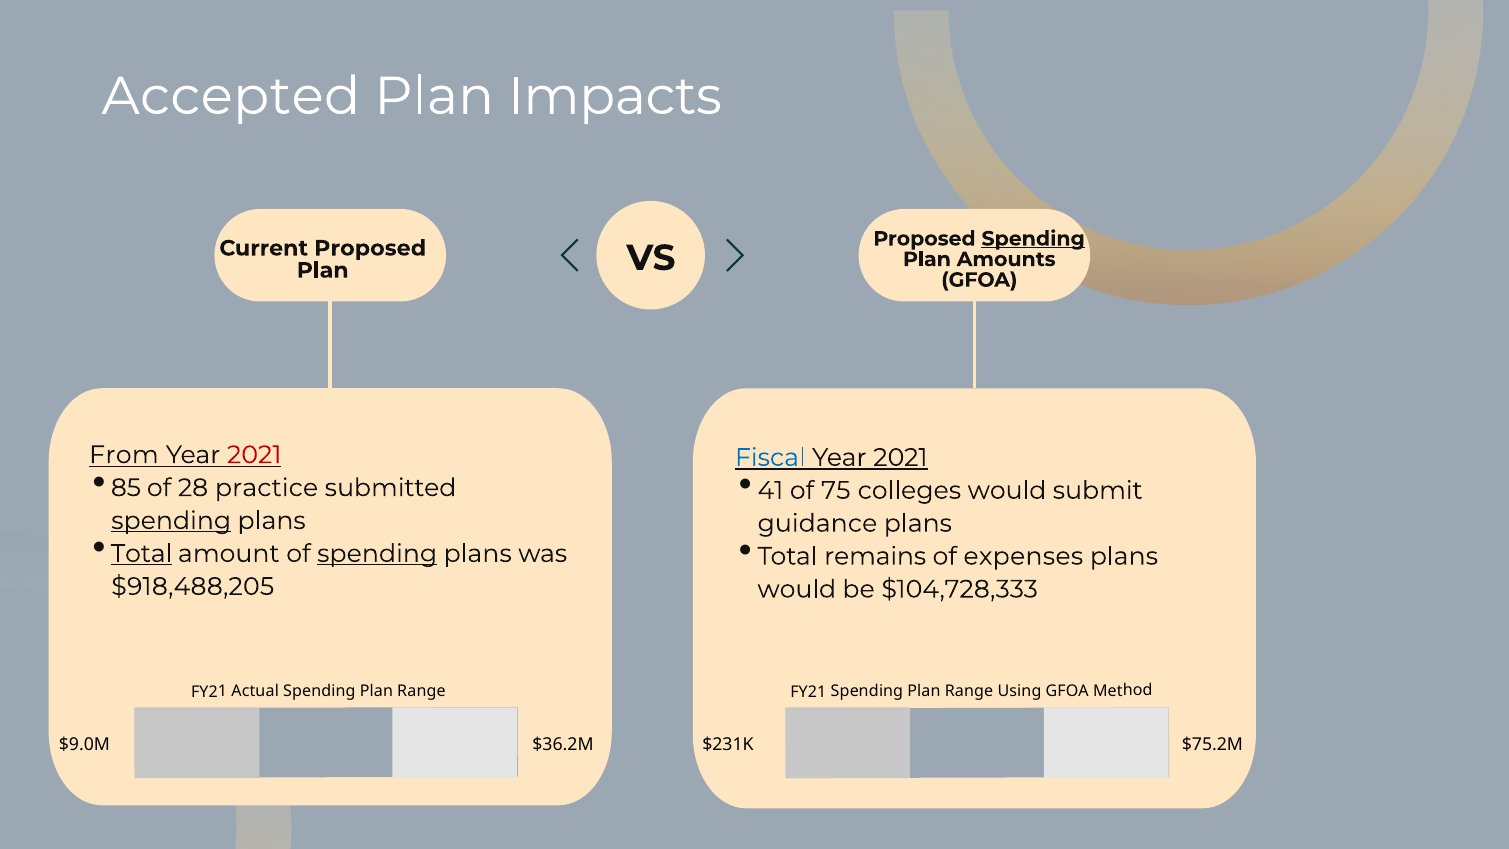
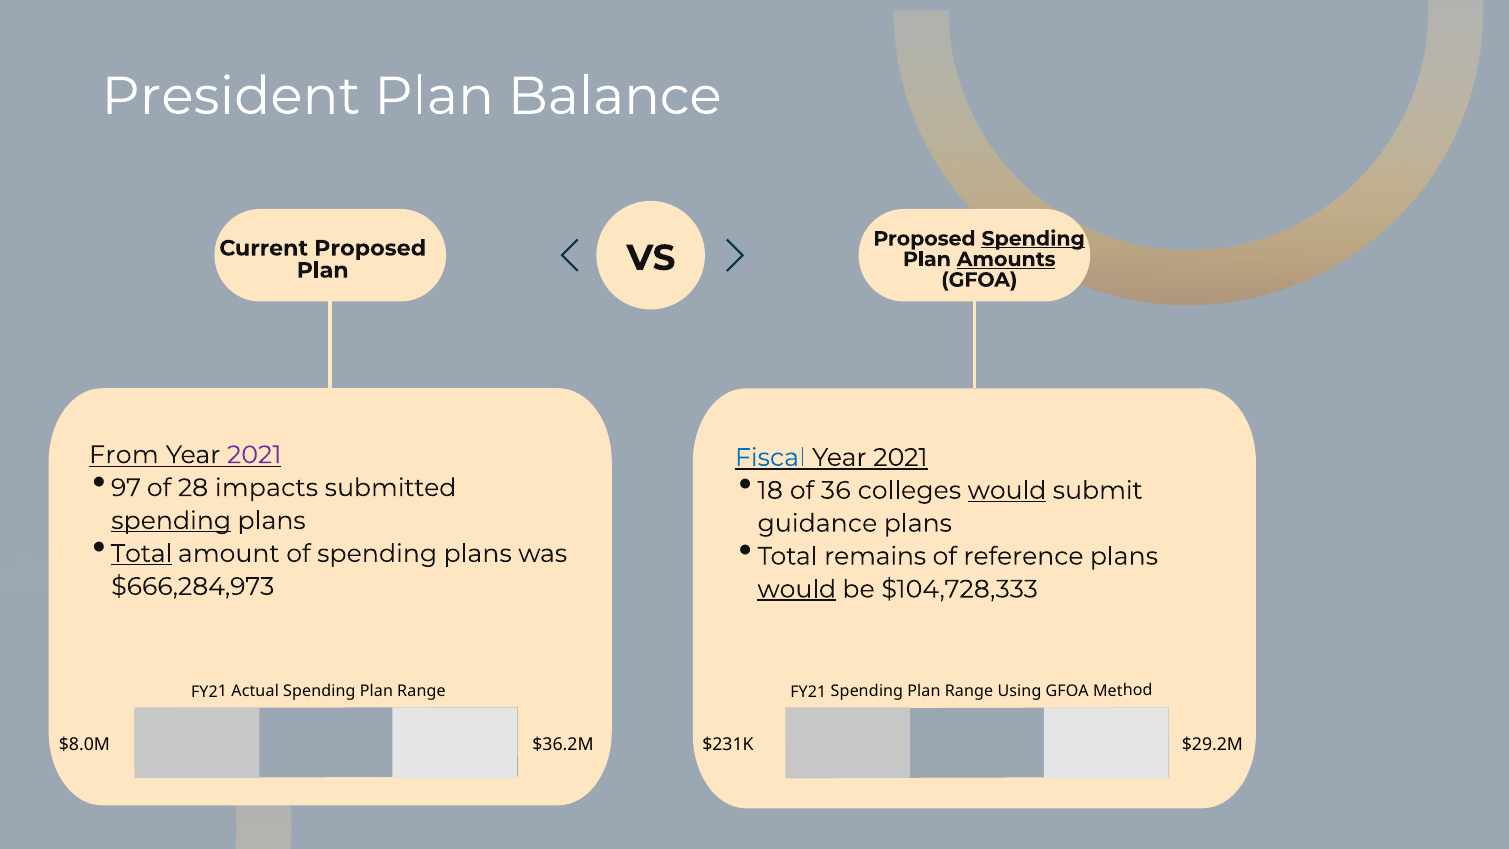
Accepted: Accepted -> President (231, 96)
Impacts: Impacts -> Balance (615, 96)
Amounts underline: none -> present (1006, 259)
2021 colour: red -> purple (254, 455)
85: 85 -> 97 (126, 488)
practice: practice -> impacts (267, 488)
41: 41 -> 18 (770, 490)
75: 75 -> 36 (836, 490)
would underline: none -> present (1007, 490)
spending underline: present -> none (377, 554)
expenses: expenses -> reference (1023, 556)
$918,488,205: $918,488,205 -> $666,284,973 (193, 586)
would underline: none -> present (797, 589)
$9.0M: $9.0M -> $8.0M (84, 744)
$75.2M: $75.2M -> $29.2M (1212, 744)
